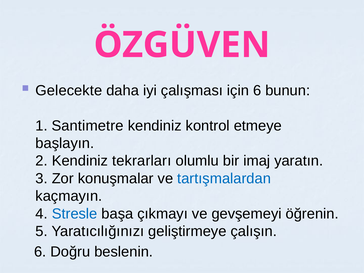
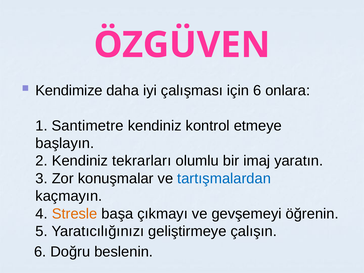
Gelecekte: Gelecekte -> Kendimize (69, 91)
bunun: bunun -> onlara (288, 91)
Stresle colour: blue -> orange (75, 214)
